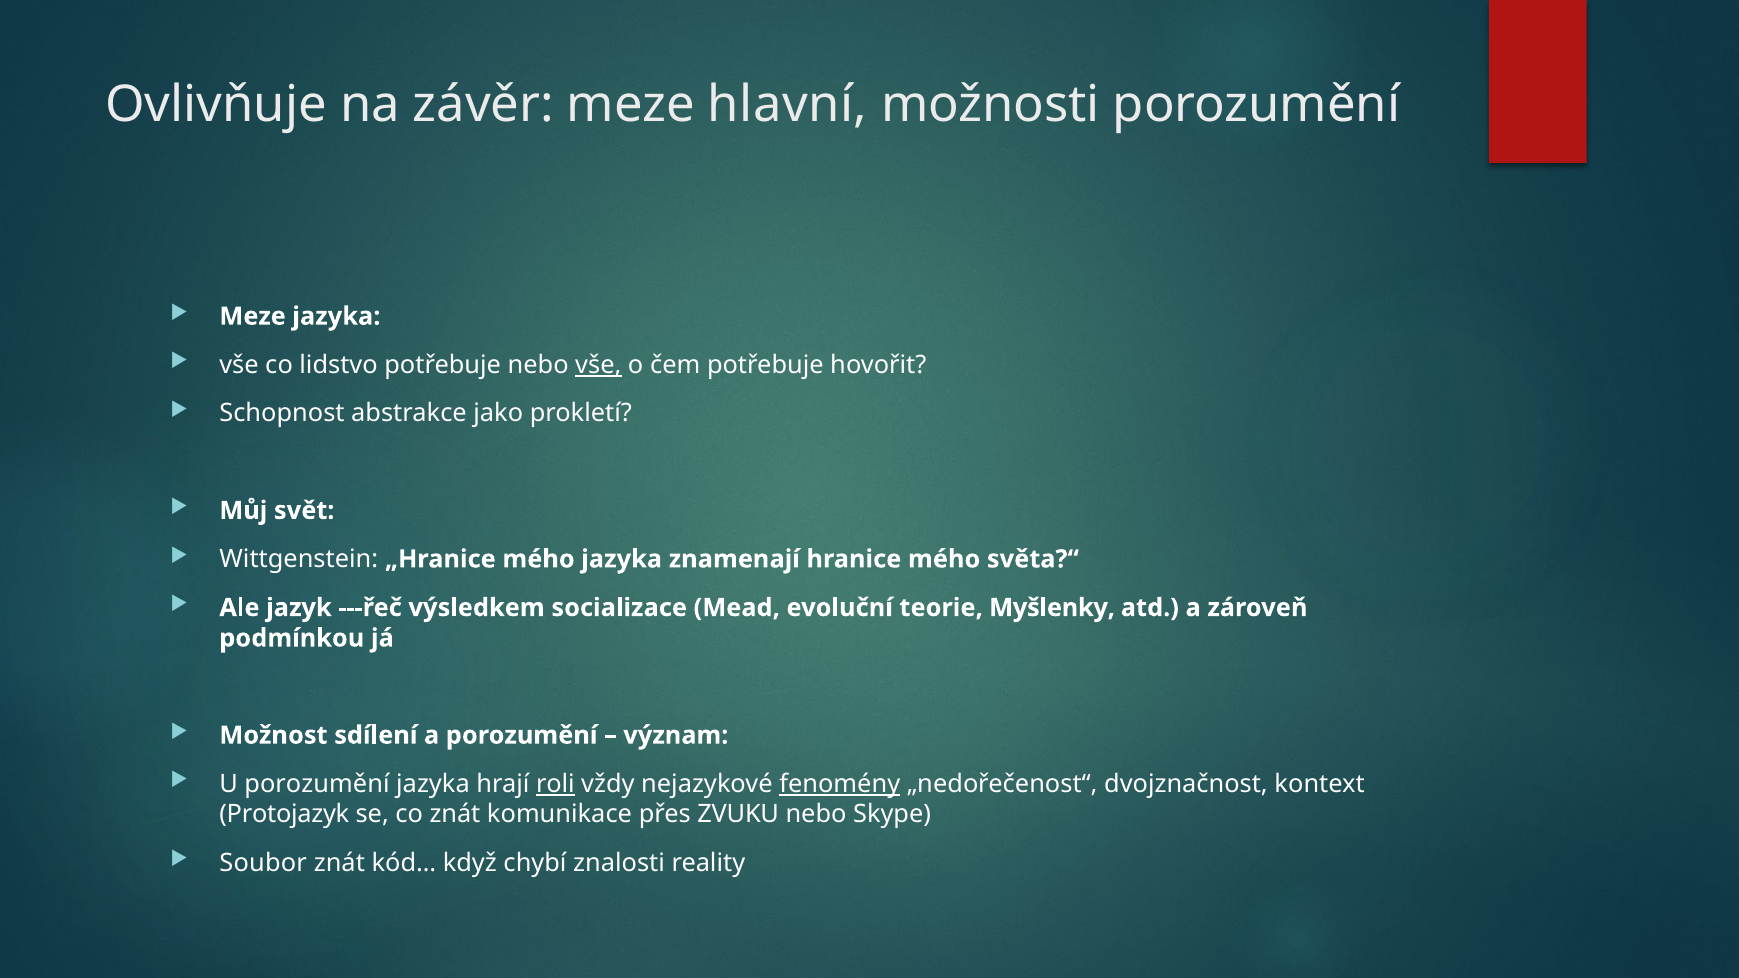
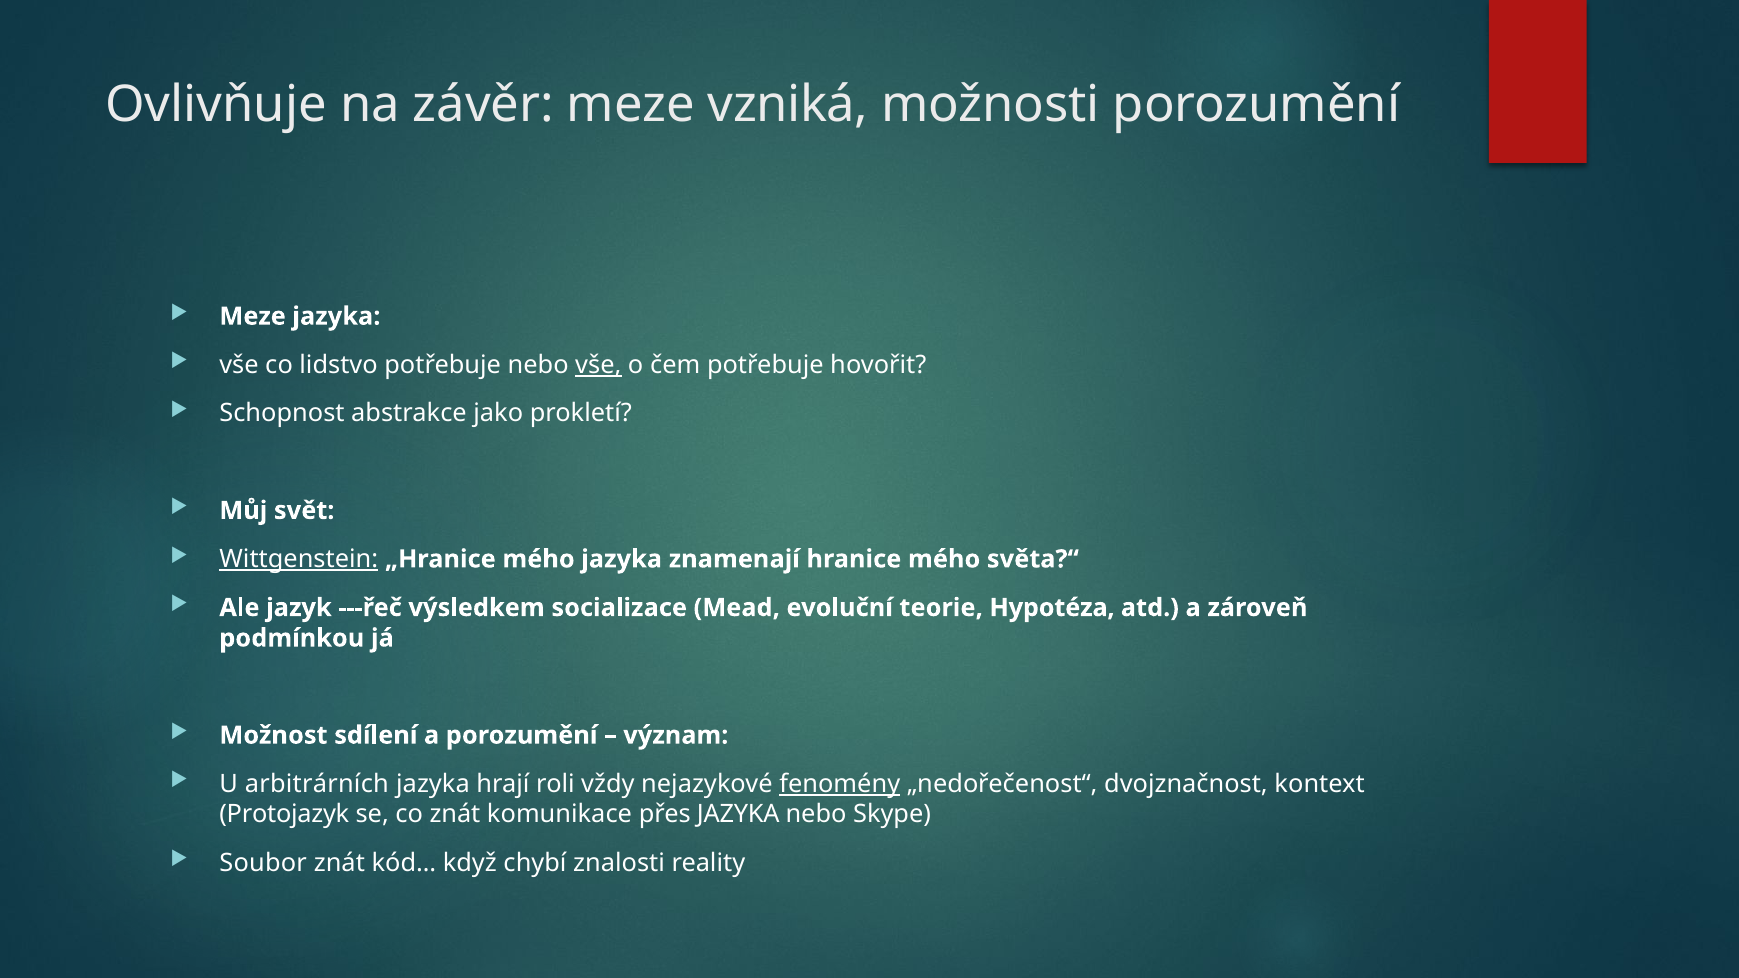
hlavní: hlavní -> vzniká (788, 105)
Wittgenstein underline: none -> present (299, 559)
Myšlenky: Myšlenky -> Hypotéza (1052, 608)
U porozumění: porozumění -> arbitrárních (317, 784)
roli underline: present -> none (555, 784)
přes ZVUKU: ZVUKU -> JAZYKA (738, 814)
